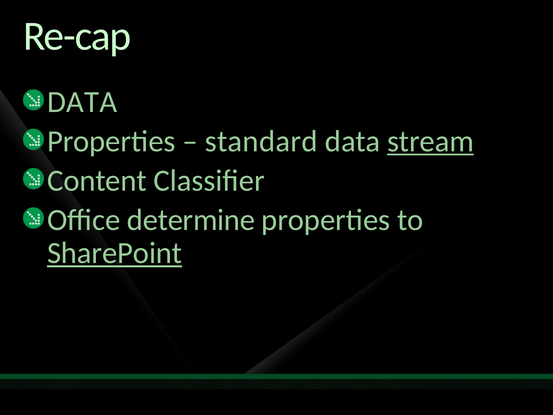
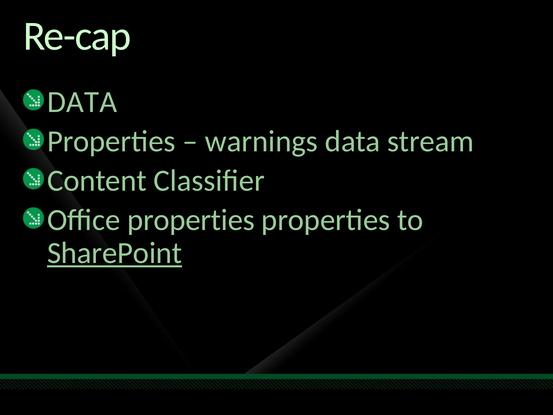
standard: standard -> warnings (261, 141)
stream underline: present -> none (430, 141)
Office determine: determine -> properties (191, 220)
